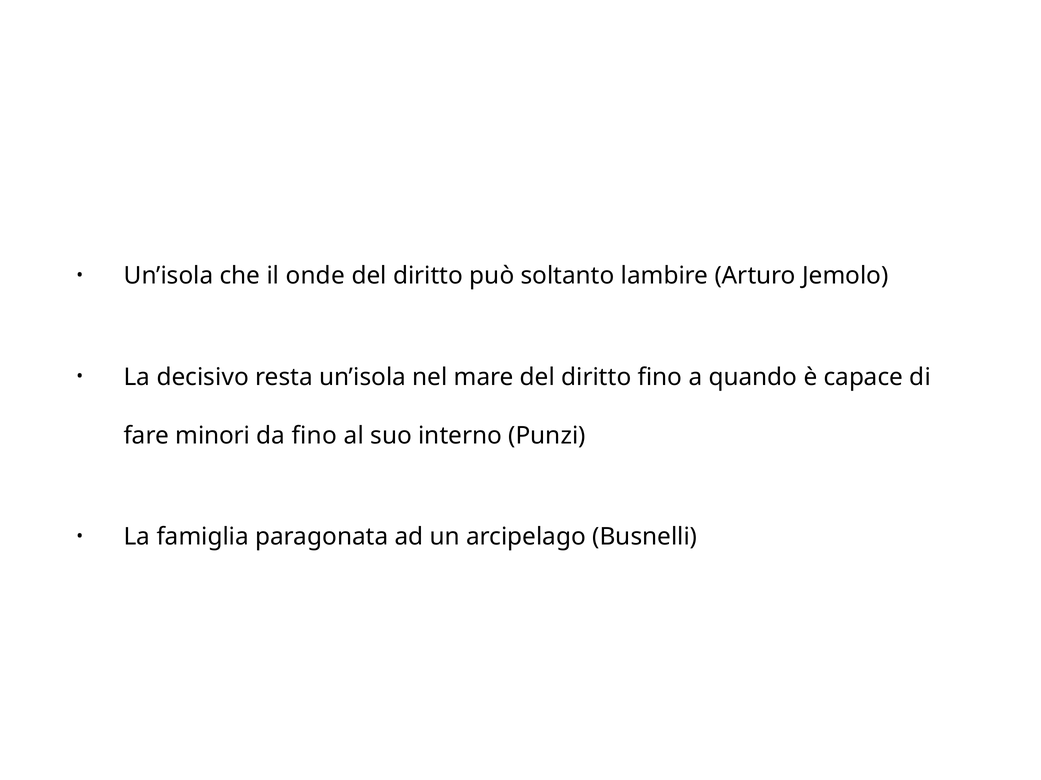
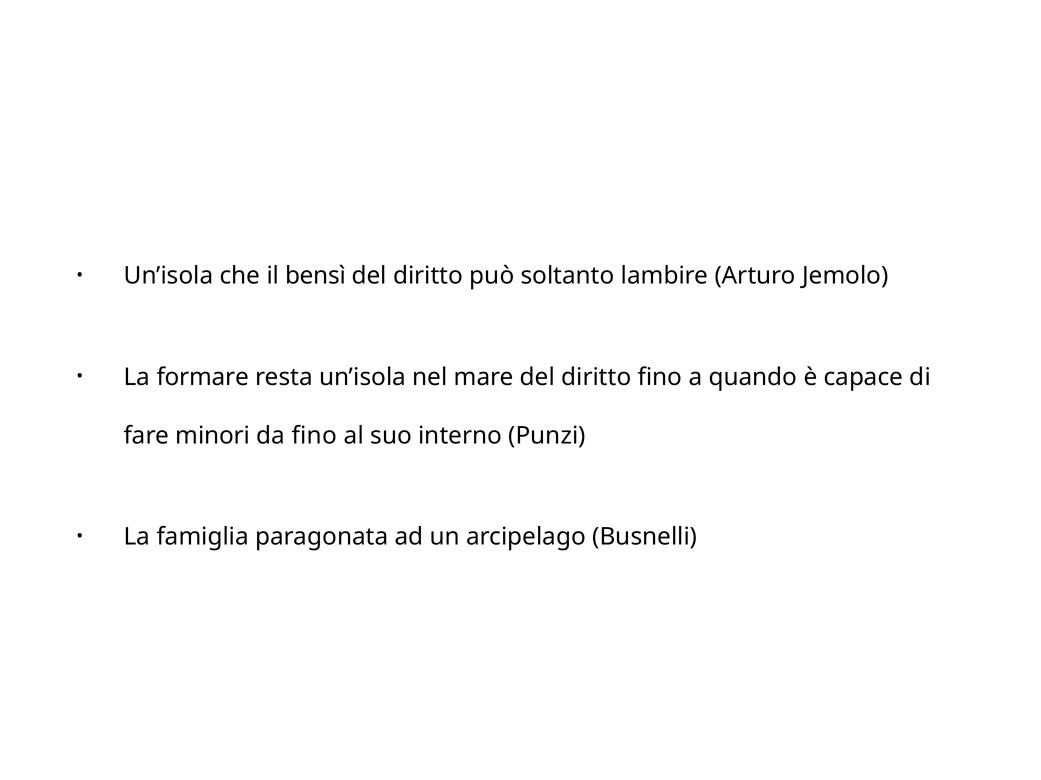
onde: onde -> bensì (316, 276)
decisivo: decisivo -> formare (203, 377)
